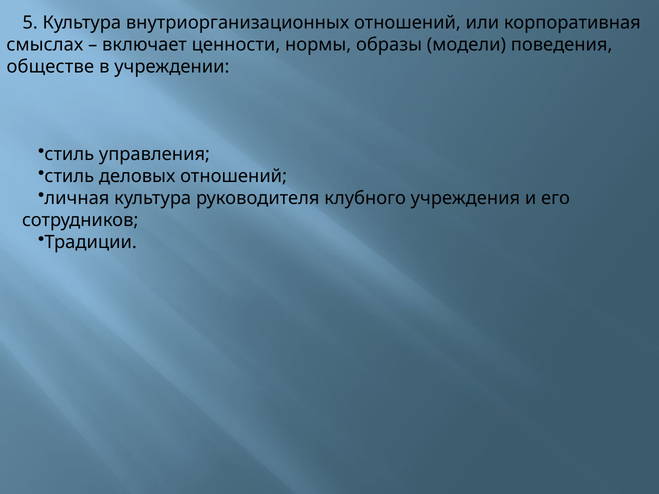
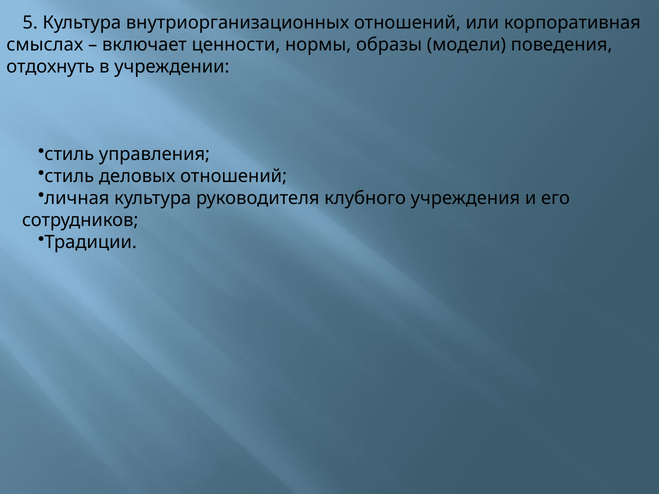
обществе: обществе -> отдохнуть (51, 66)
